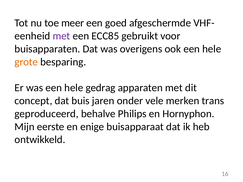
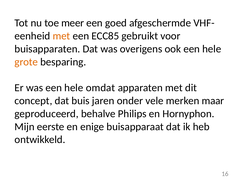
met colour: purple -> orange (61, 36)
gedrag: gedrag -> omdat (100, 88)
trans: trans -> maar (213, 101)
